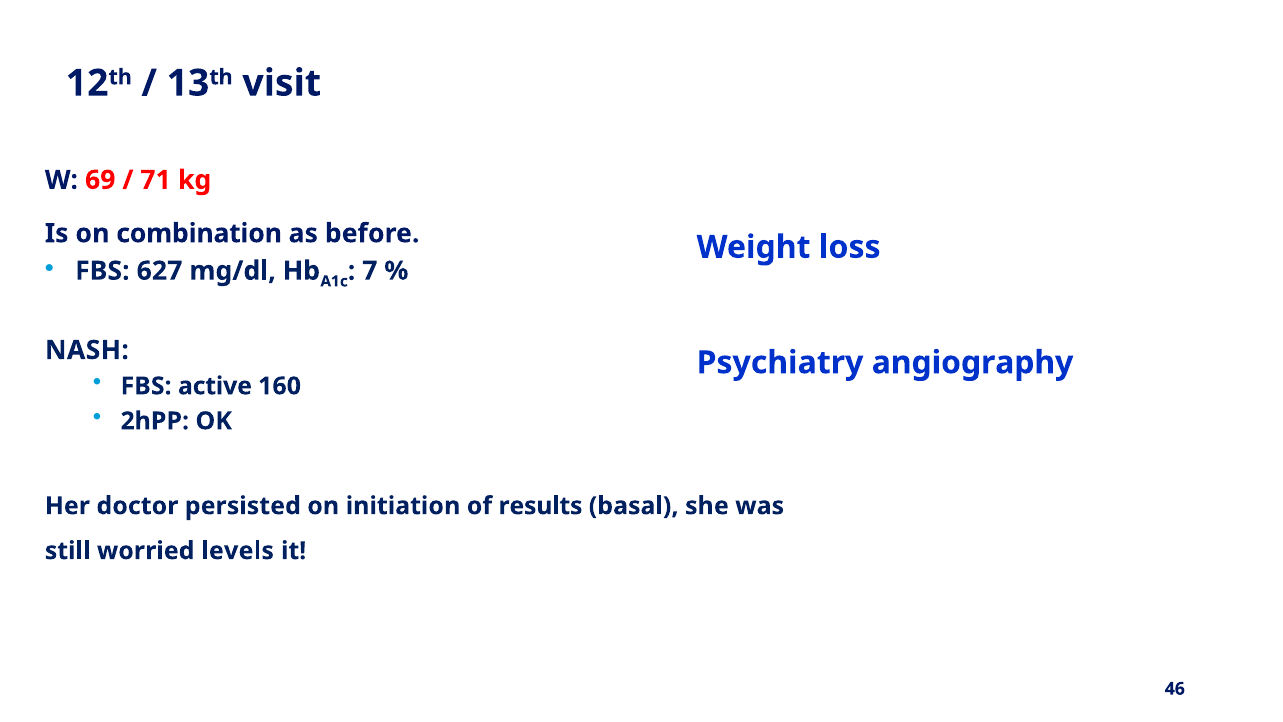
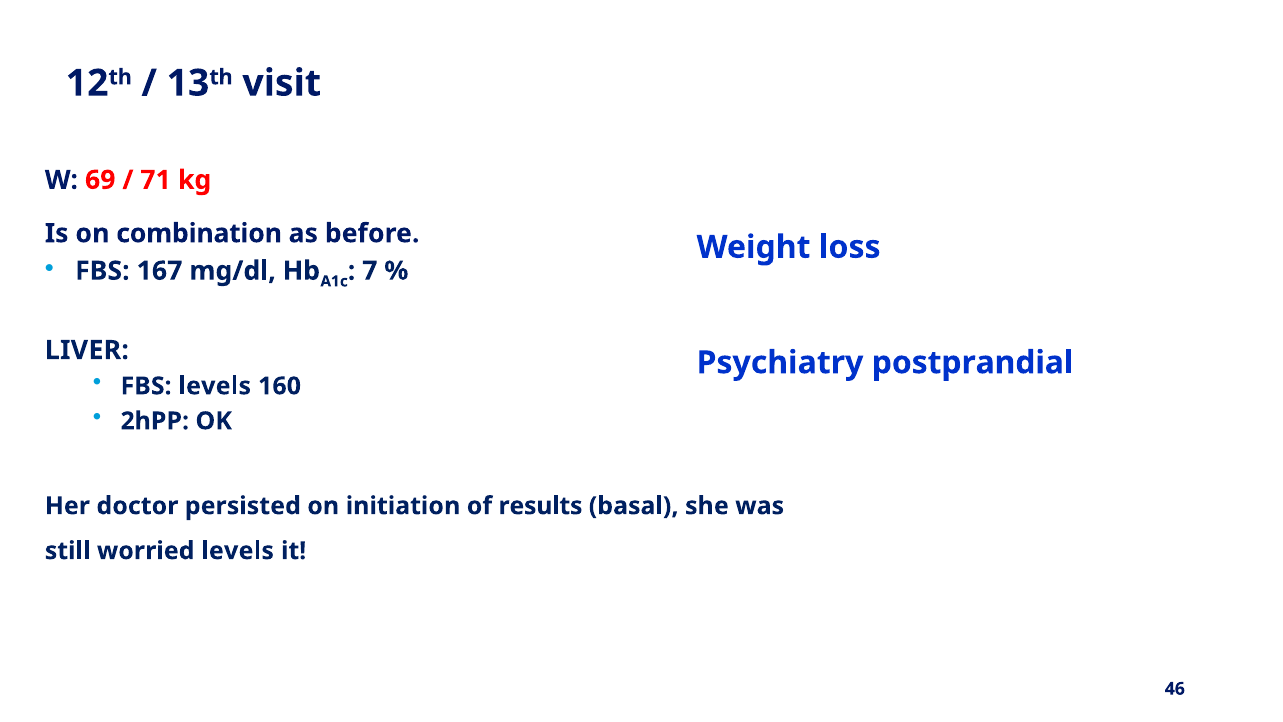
627: 627 -> 167 (160, 271)
NASH: NASH -> LIVER (87, 350)
angiography: angiography -> postprandial (973, 363)
FBS active: active -> levels (215, 386)
